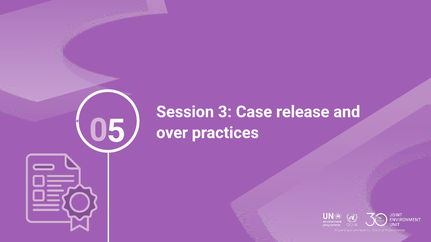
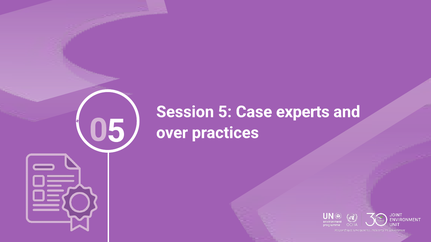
Session 3: 3 -> 5 (225, 112)
release: release -> experts (303, 112)
